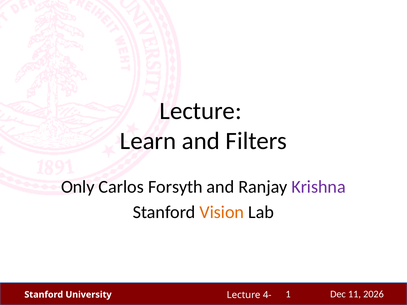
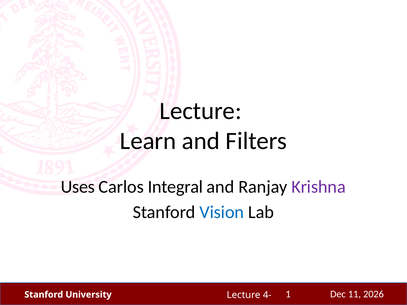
Only: Only -> Uses (78, 187)
Forsyth: Forsyth -> Integral (175, 187)
Vision colour: orange -> blue (222, 212)
